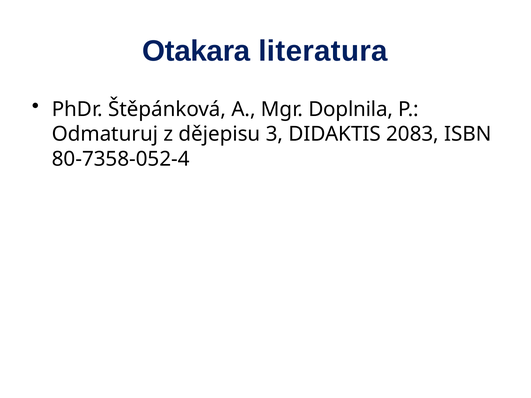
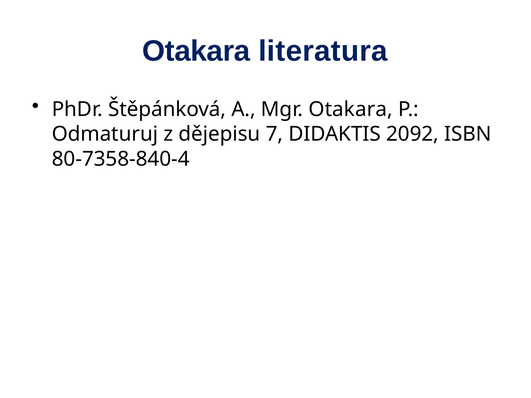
Mgr Doplnila: Doplnila -> Otakara (351, 109)
3: 3 -> 7 (274, 134)
2083: 2083 -> 2092 (412, 134)
80-7358-052-4: 80-7358-052-4 -> 80-7358-840-4 (121, 159)
